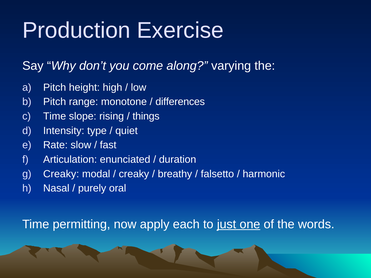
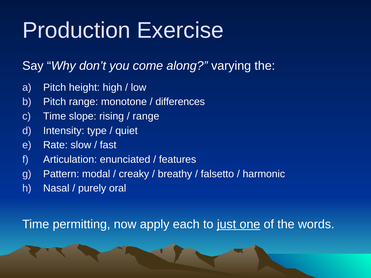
things: things -> range (146, 116)
duration: duration -> features (178, 160)
Creaky: Creaky -> Pattern (61, 174)
